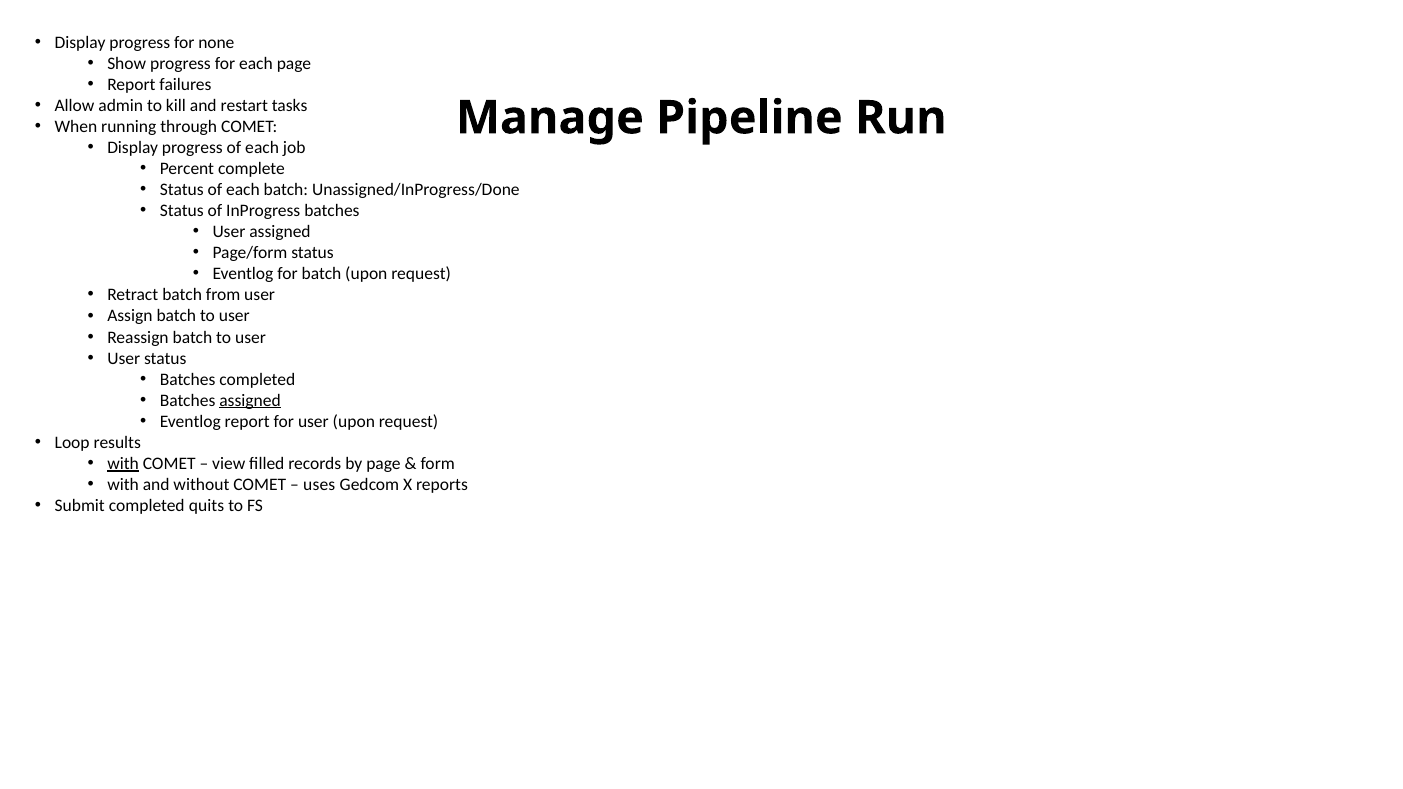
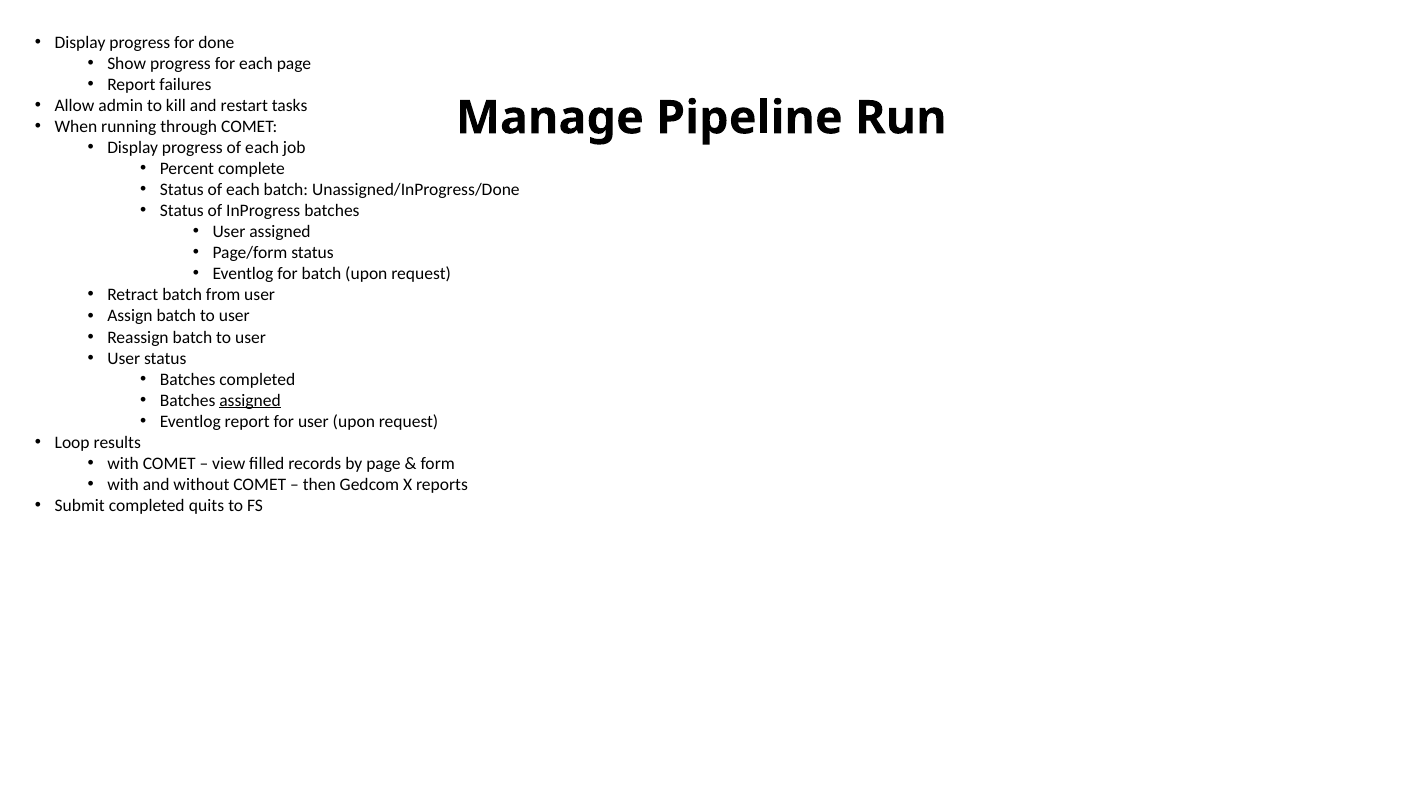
none: none -> done (216, 43)
with underline: present -> none (123, 464)
uses: uses -> then (319, 485)
